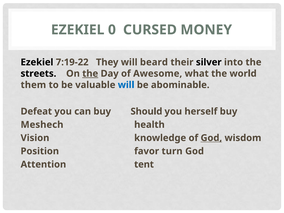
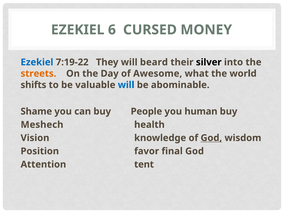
0: 0 -> 6 (112, 30)
Ezekiel colour: black -> blue (37, 62)
streets colour: black -> orange (38, 74)
the underline: present -> none (90, 74)
them: them -> shifts (33, 85)
Defeat: Defeat -> Shame (36, 111)
Should: Should -> People (146, 111)
herself: herself -> human (201, 111)
turn: turn -> final (172, 151)
